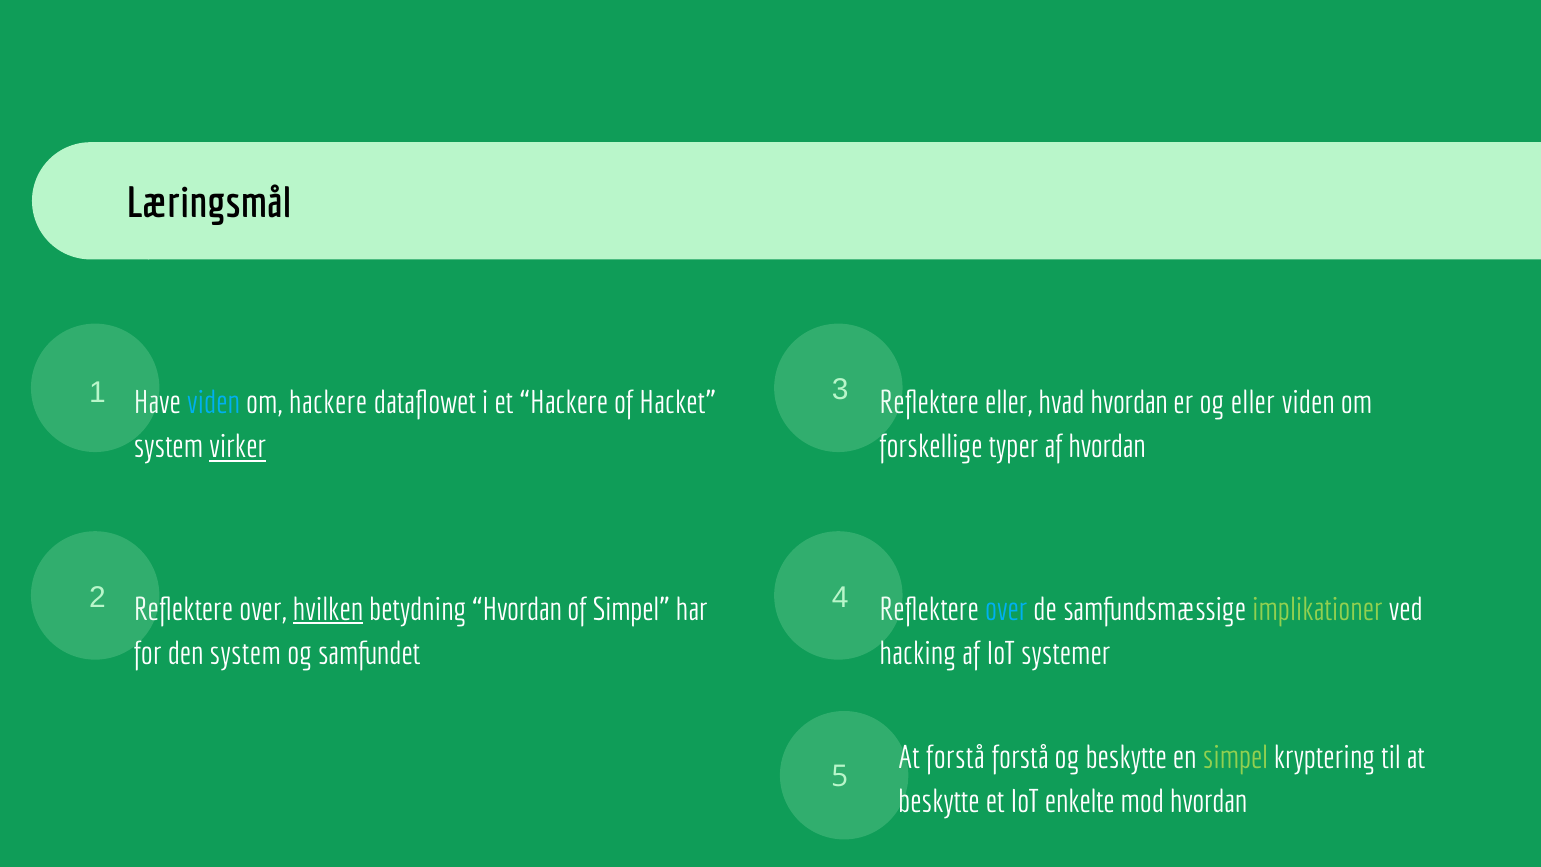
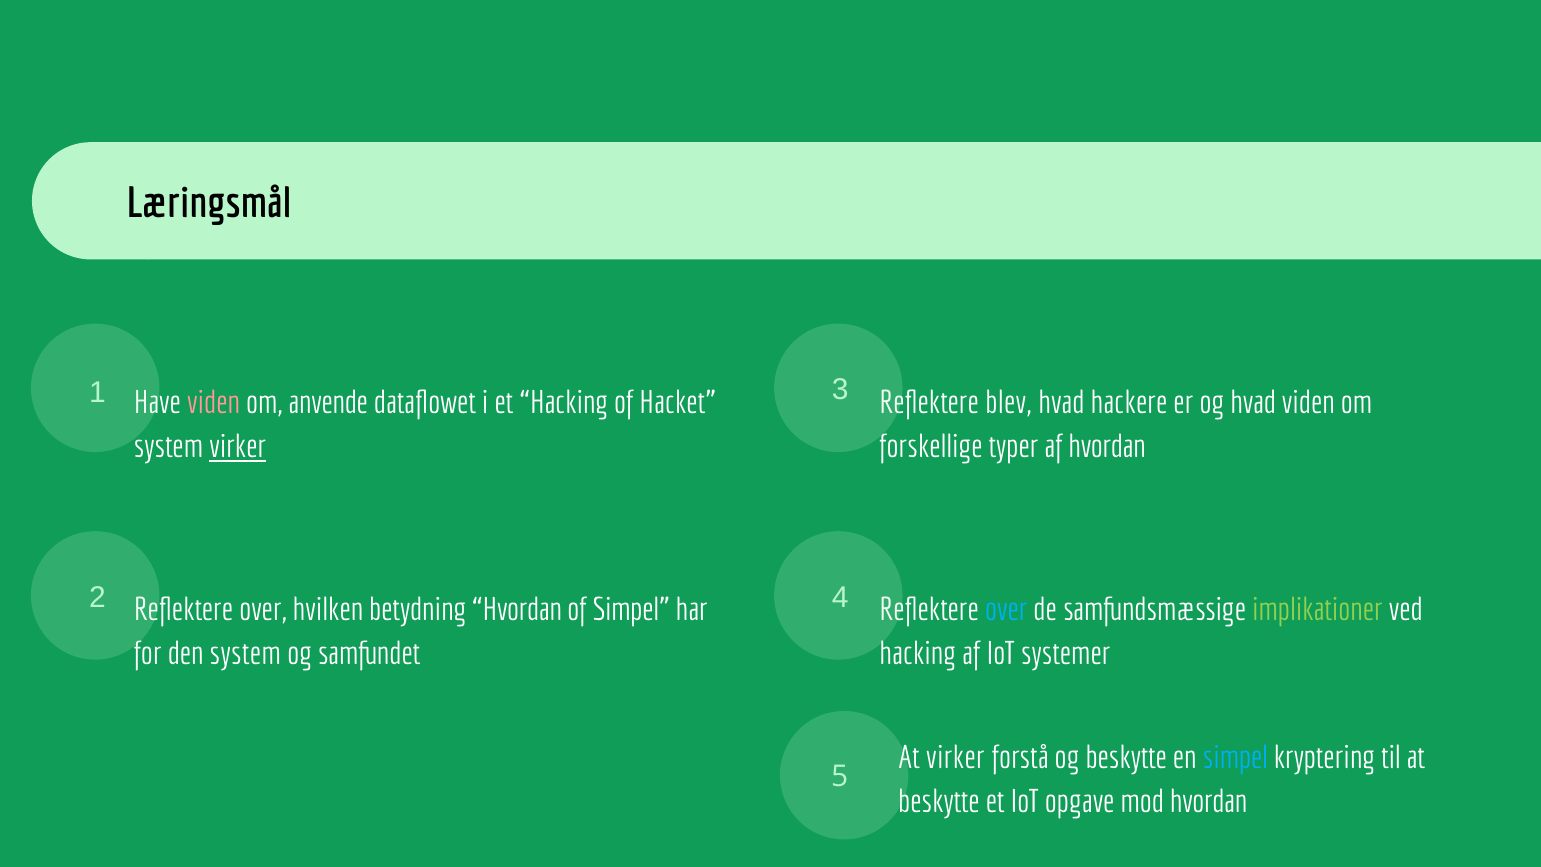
viden colour: light blue -> pink (214, 403)
om hackere: hackere -> anvende (328, 403)
et Hackere: Hackere -> Hacking (564, 403)
eller: eller -> blev (1009, 403)
hvad hvordan: hvordan -> hackere (1129, 403)
og eller: eller -> hvad (1253, 403)
hvilken underline: present -> none (328, 609)
forstå: forstå -> virker (956, 758)
simpel colour: light green -> light blue (1235, 758)
enkelte: enkelte -> opgave (1080, 802)
